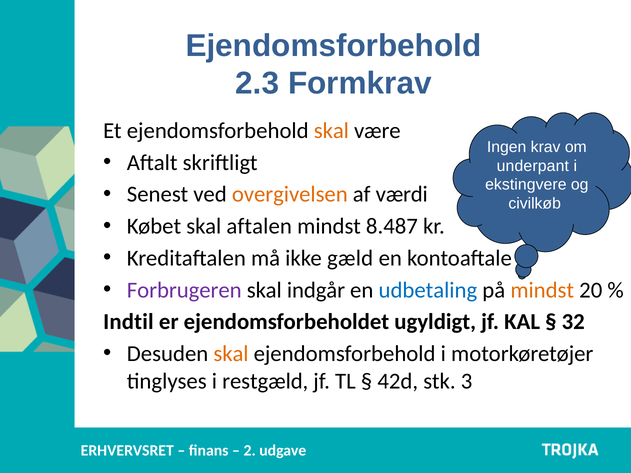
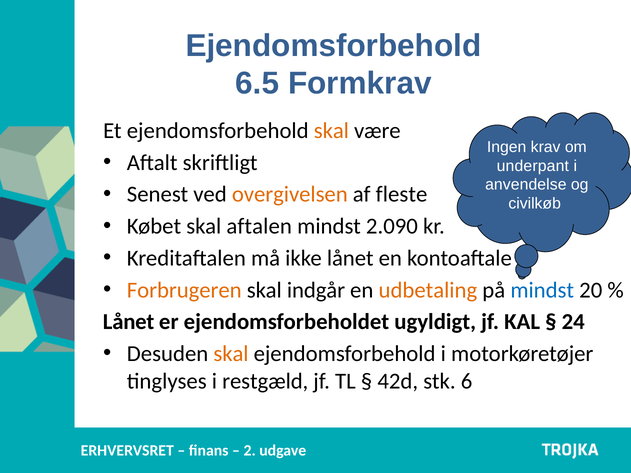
2.3: 2.3 -> 6.5 (257, 84)
ekstingvere: ekstingvere -> anvendelse (526, 185)
værdi: værdi -> fleste (402, 195)
8.487: 8.487 -> 2.090 (392, 226)
ikke gæld: gæld -> lånet (350, 258)
Forbrugeren colour: purple -> orange (184, 290)
udbetaling colour: blue -> orange (428, 290)
mindst colour: orange -> blue (542, 290)
Indtil: Indtil -> Lånet (129, 322)
32: 32 -> 24 (573, 322)
3: 3 -> 6 (467, 381)
